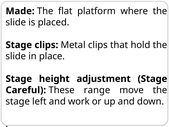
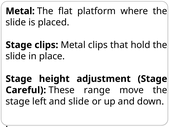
Made: Made -> Metal (20, 11)
and work: work -> slide (79, 101)
